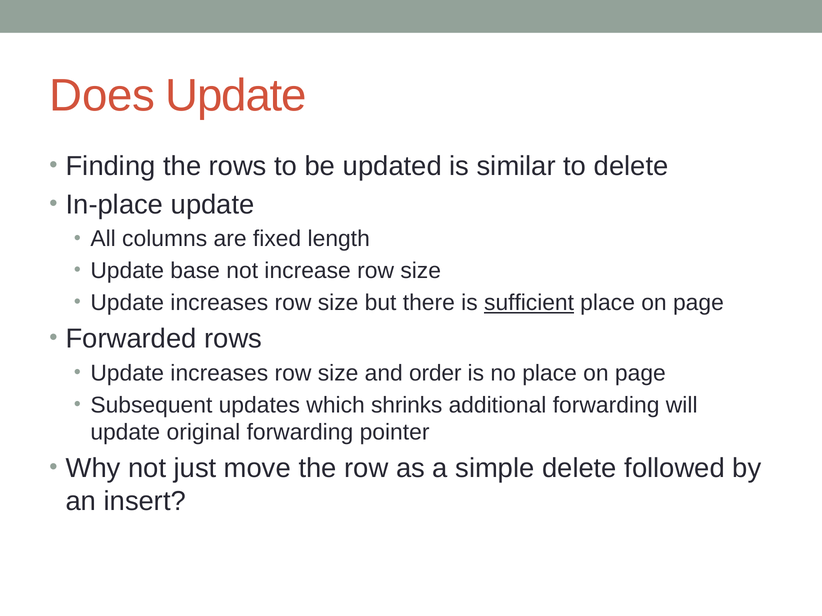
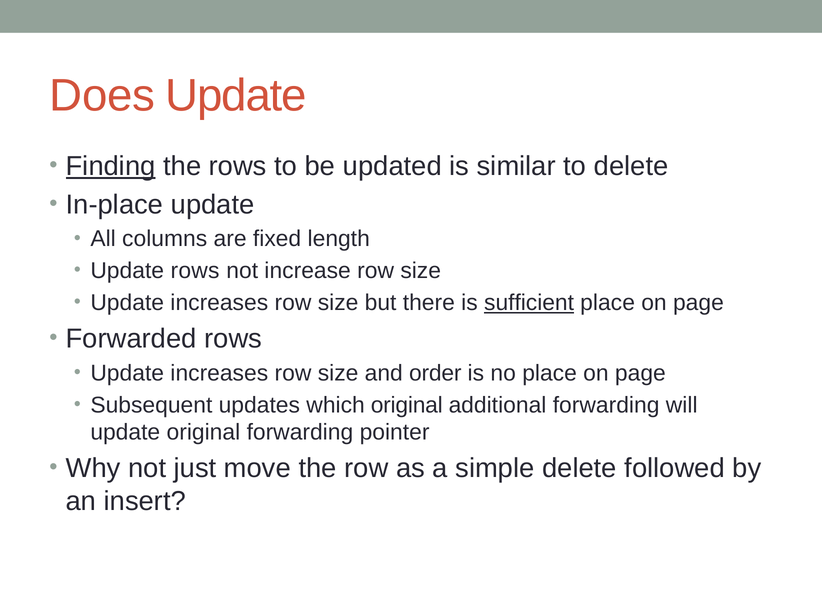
Finding underline: none -> present (111, 166)
Update base: base -> rows (195, 271)
which shrinks: shrinks -> original (407, 405)
